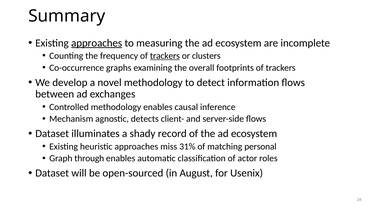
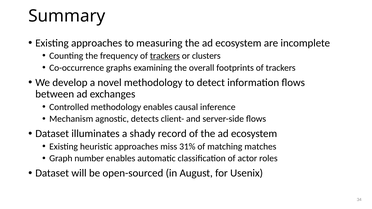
approaches underline: present -> none (97, 43)
personal: personal -> matches (260, 147)
through: through -> number (89, 159)
